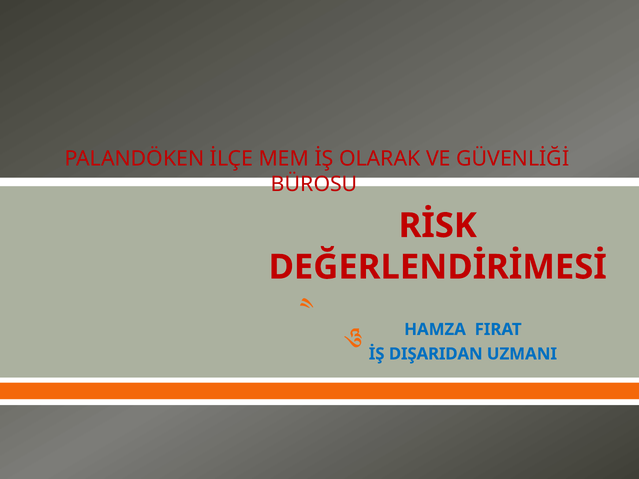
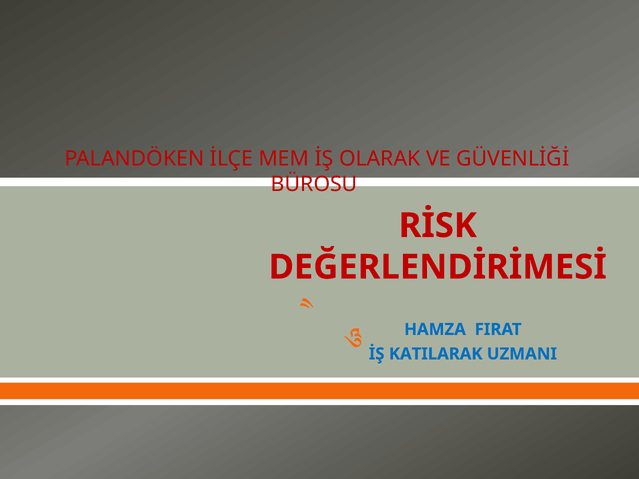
DIŞARIDAN: DIŞARIDAN -> KATILARAK (436, 354)
